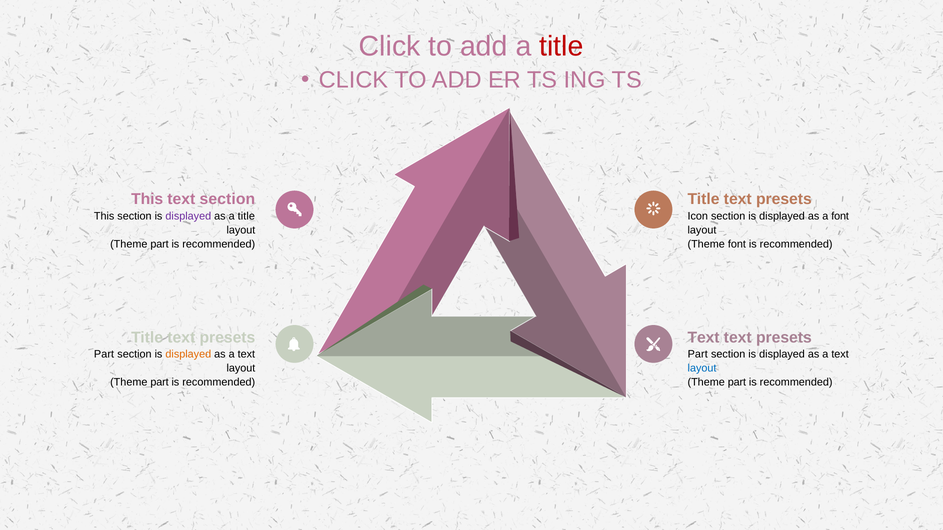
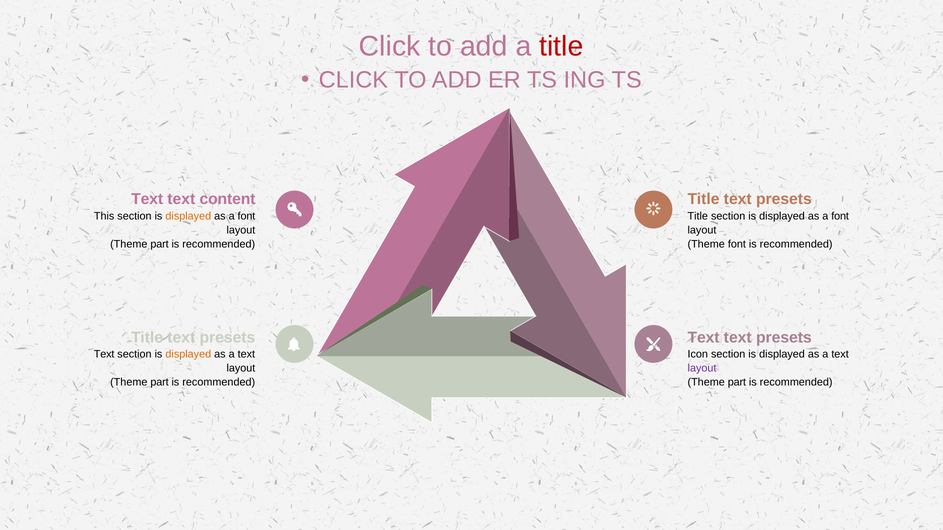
This: This -> Text (147, 199)
text section: section -> content (227, 199)
displayed colour: purple -> orange (188, 216)
title: title -> font (246, 216)
Icon: Icon -> Title (698, 216)
Part: Part -> Text (104, 355)
Part: Part -> Icon (698, 355)
layout colour: blue -> purple (702, 369)
